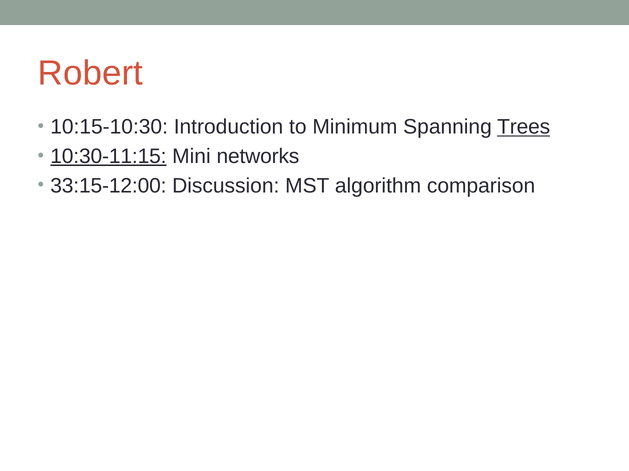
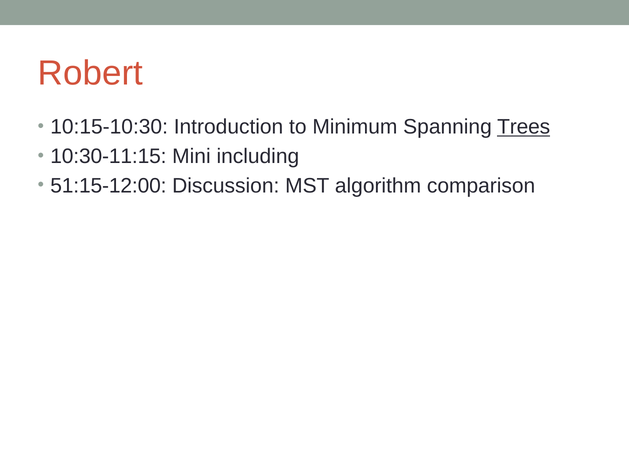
10:30-11:15 underline: present -> none (108, 157)
networks: networks -> including (258, 157)
33:15-12:00: 33:15-12:00 -> 51:15-12:00 (108, 186)
